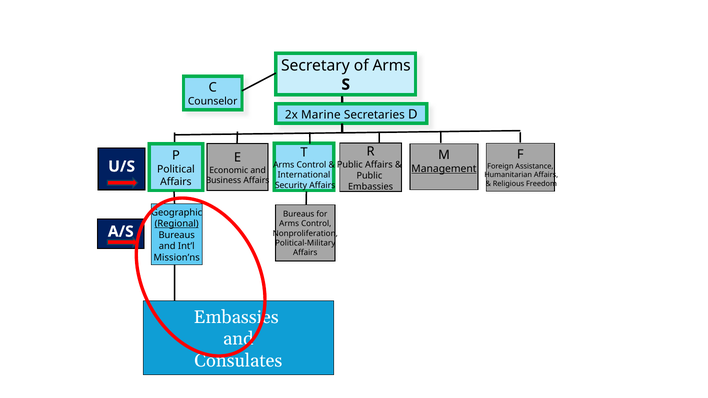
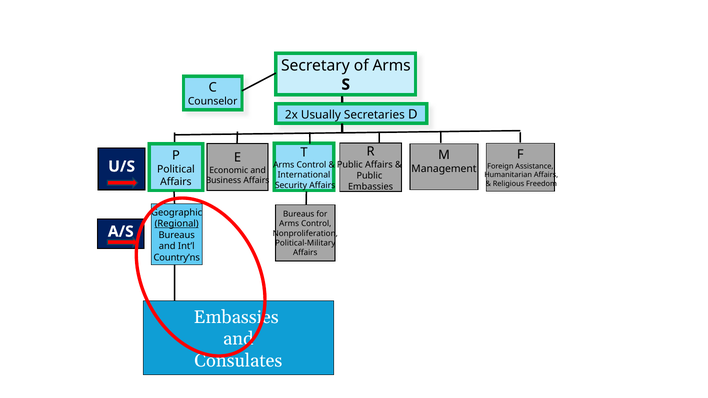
Marine: Marine -> Usually (321, 115)
Management underline: present -> none (444, 169)
Mission’ns: Mission’ns -> Country’ns (177, 258)
